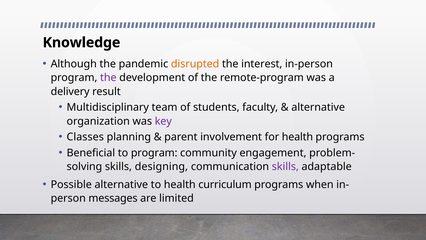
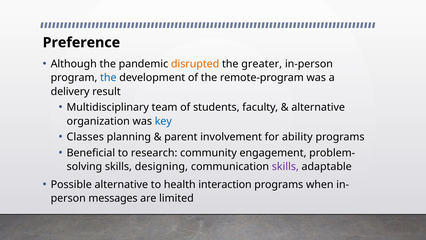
Knowledge: Knowledge -> Preference (81, 42)
interest: interest -> greater (262, 64)
the colour: purple -> blue (108, 78)
key colour: purple -> blue (163, 121)
for health: health -> ability (297, 137)
to program: program -> research (154, 153)
curriculum: curriculum -> interaction (225, 184)
